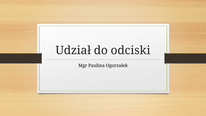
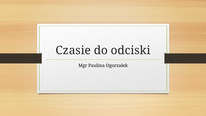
Udział: Udział -> Czasie (73, 50)
